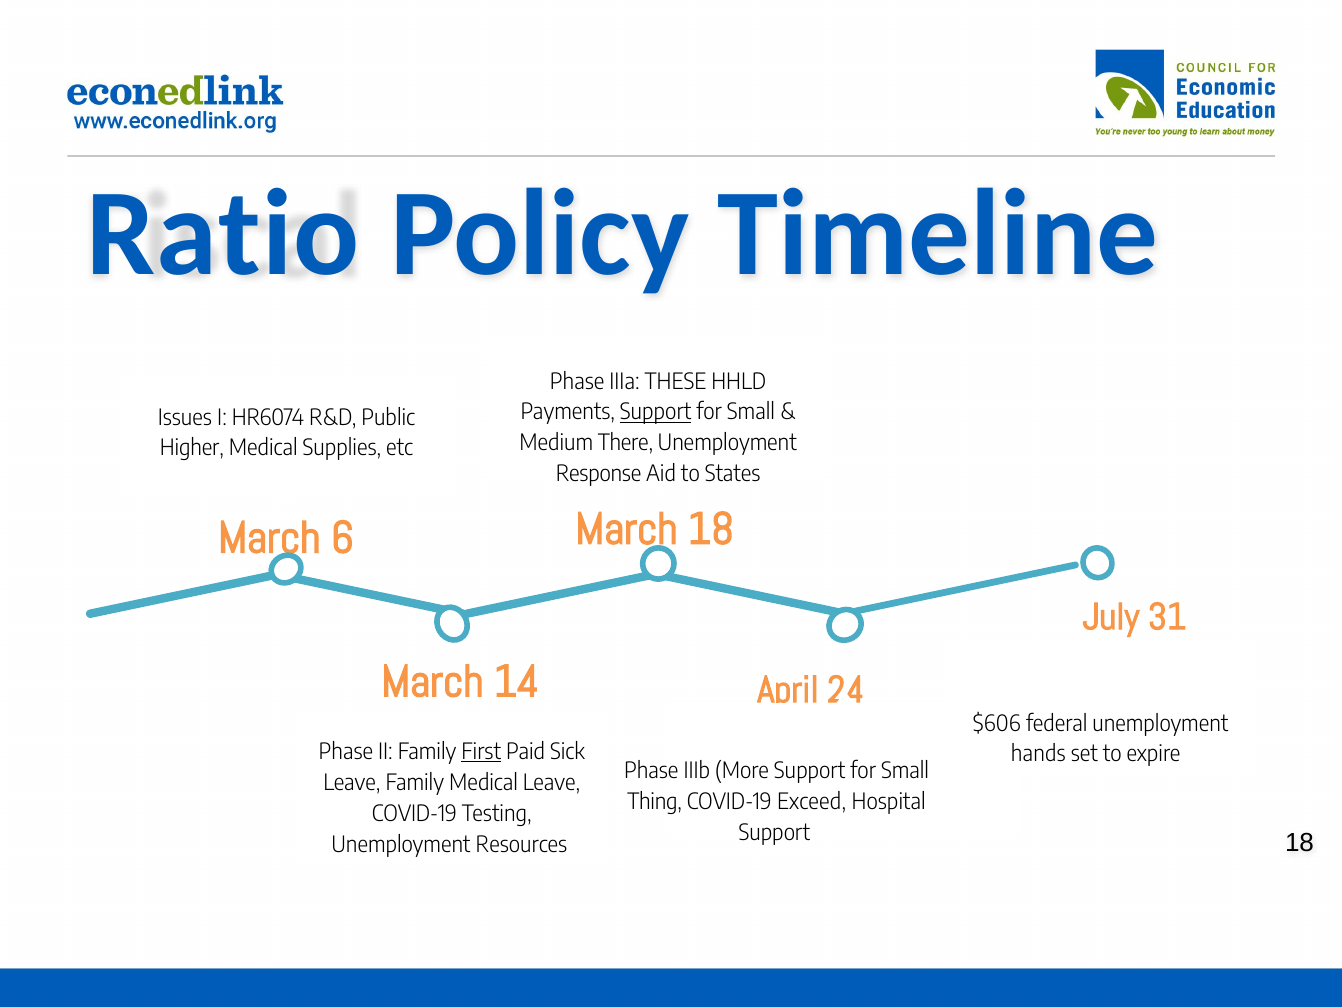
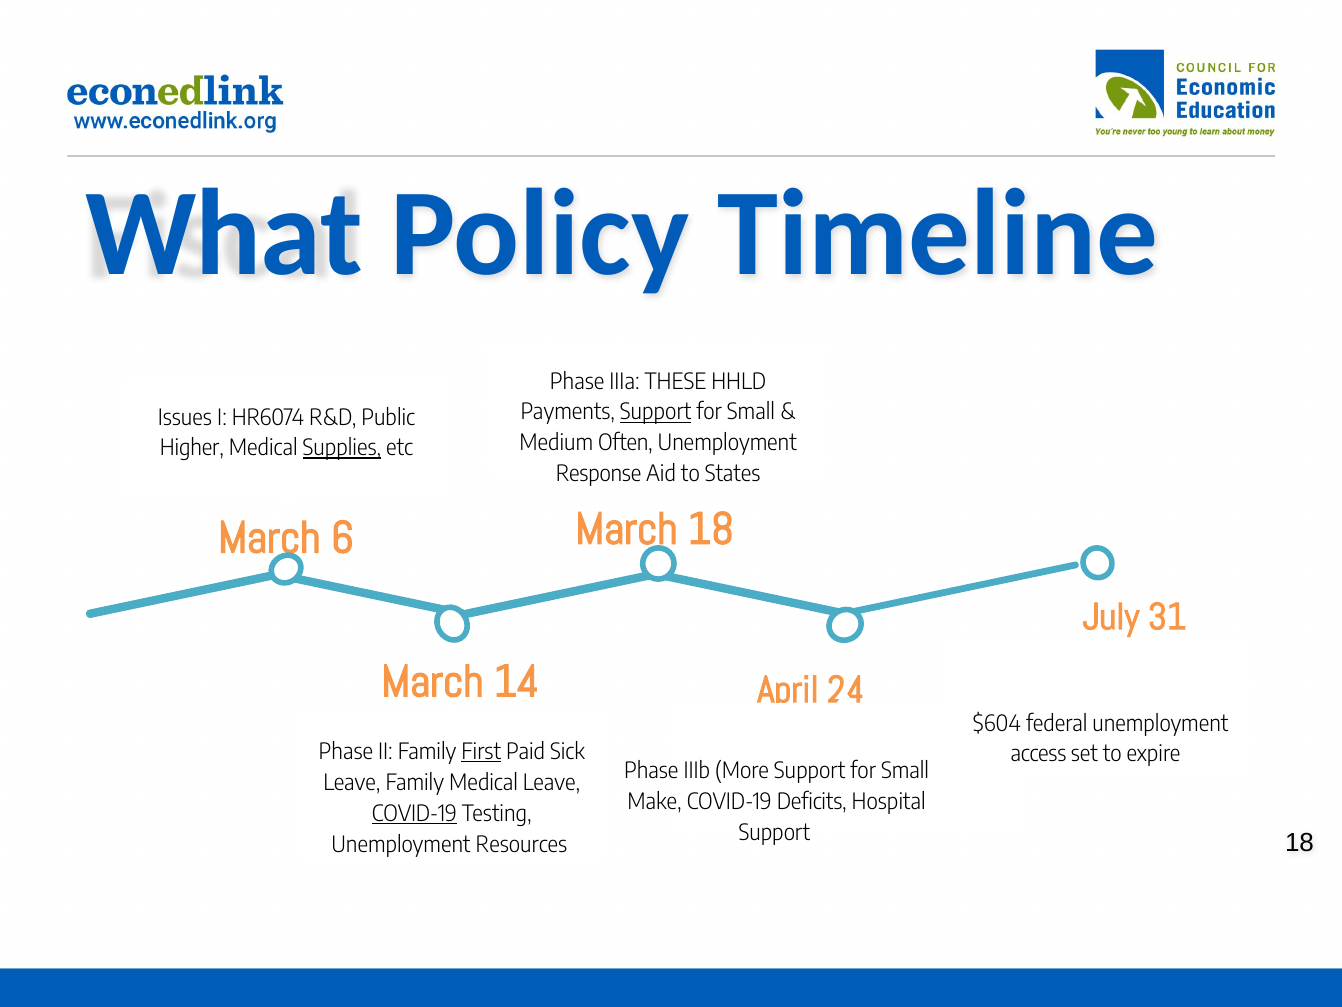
Ratio: Ratio -> What (224, 234)
There: There -> Often (625, 443)
Supplies underline: none -> present (342, 448)
$606: $606 -> $604 (997, 723)
hands: hands -> access (1039, 754)
Thing: Thing -> Make (655, 802)
Exceed: Exceed -> Deficits (812, 802)
COVID-19 underline: none -> present (414, 814)
